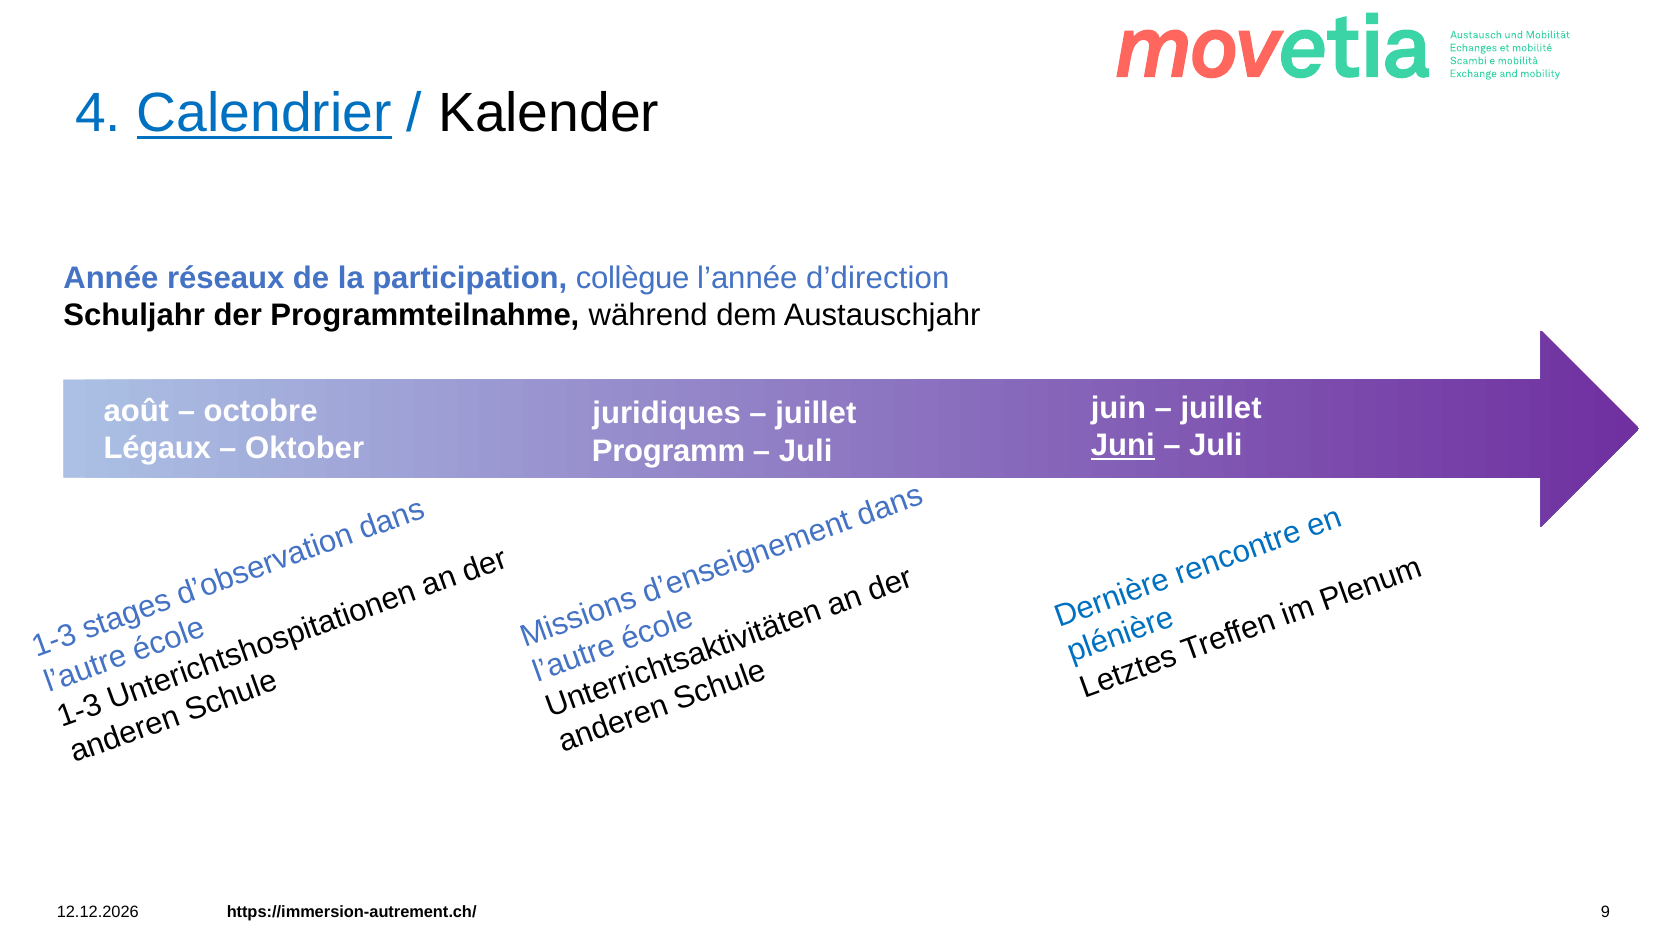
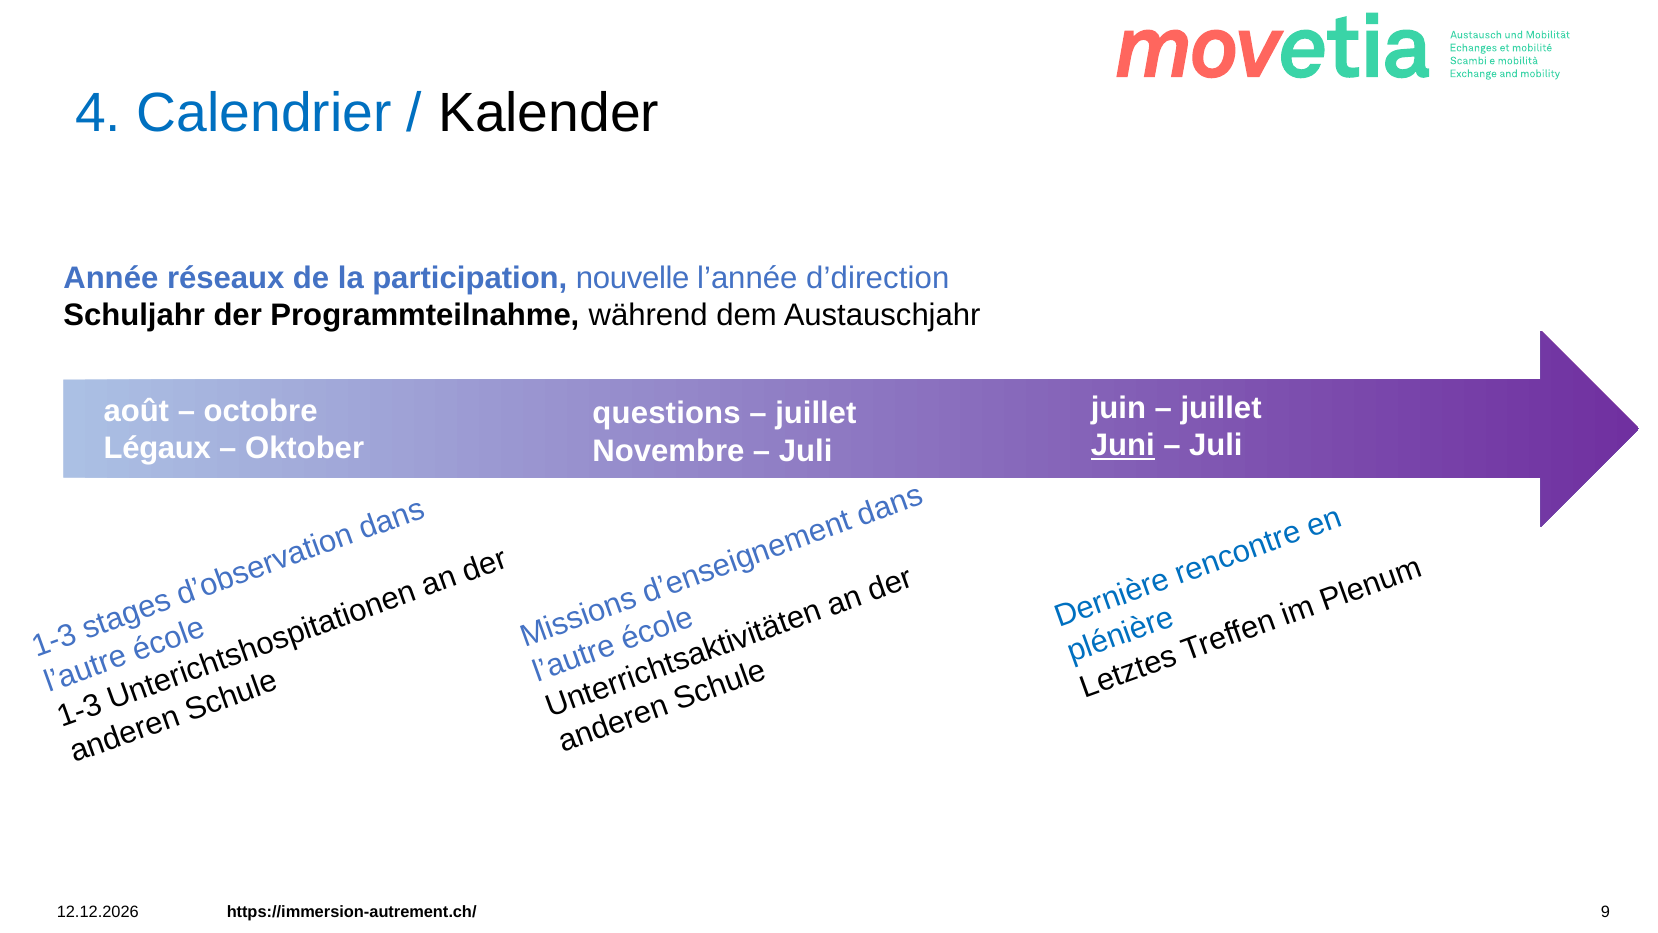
Calendrier underline: present -> none (264, 113)
collègue: collègue -> nouvelle (633, 278)
juridiques: juridiques -> questions (667, 413)
Programm: Programm -> Novembre (668, 451)
